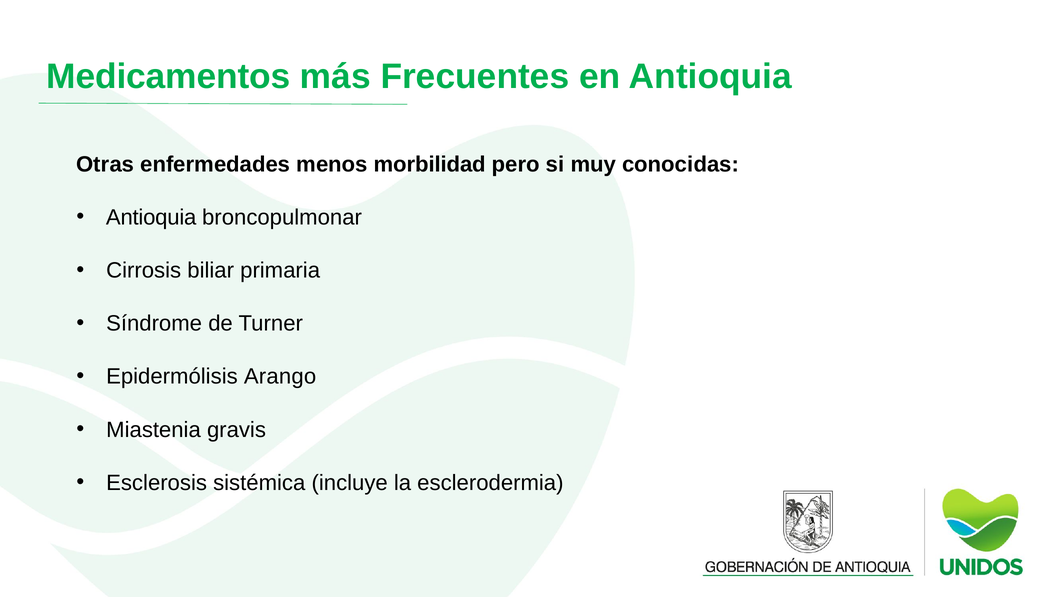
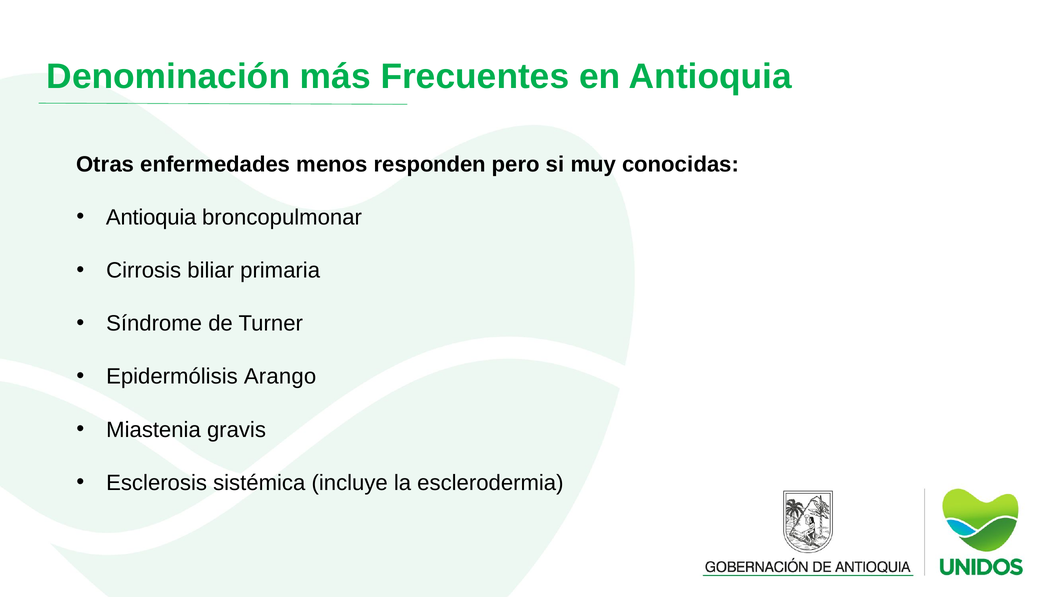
Medicamentos: Medicamentos -> Denominación (168, 76)
morbilidad: morbilidad -> responden (430, 164)
